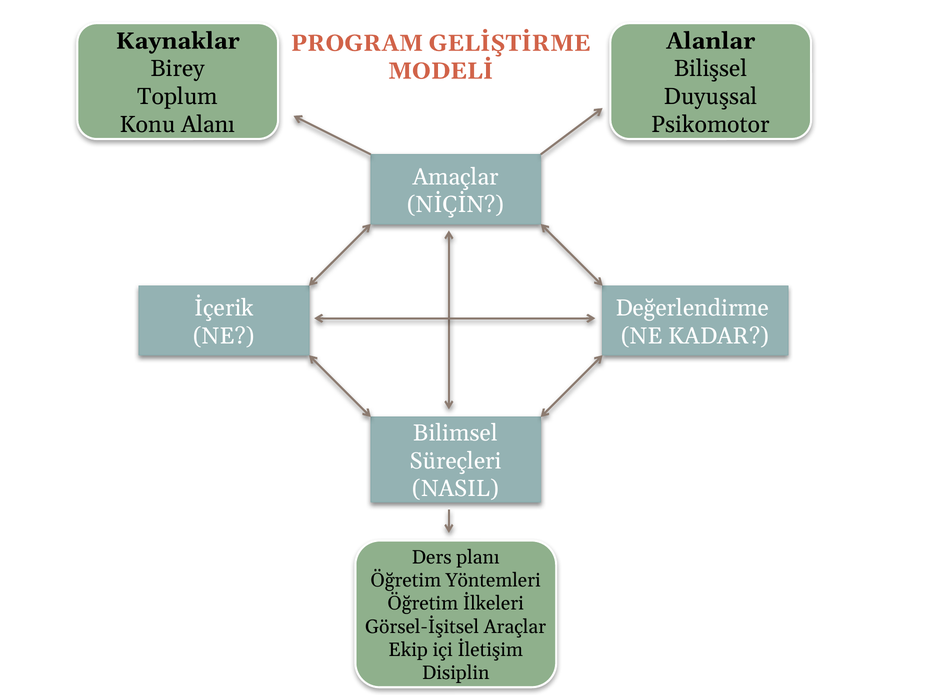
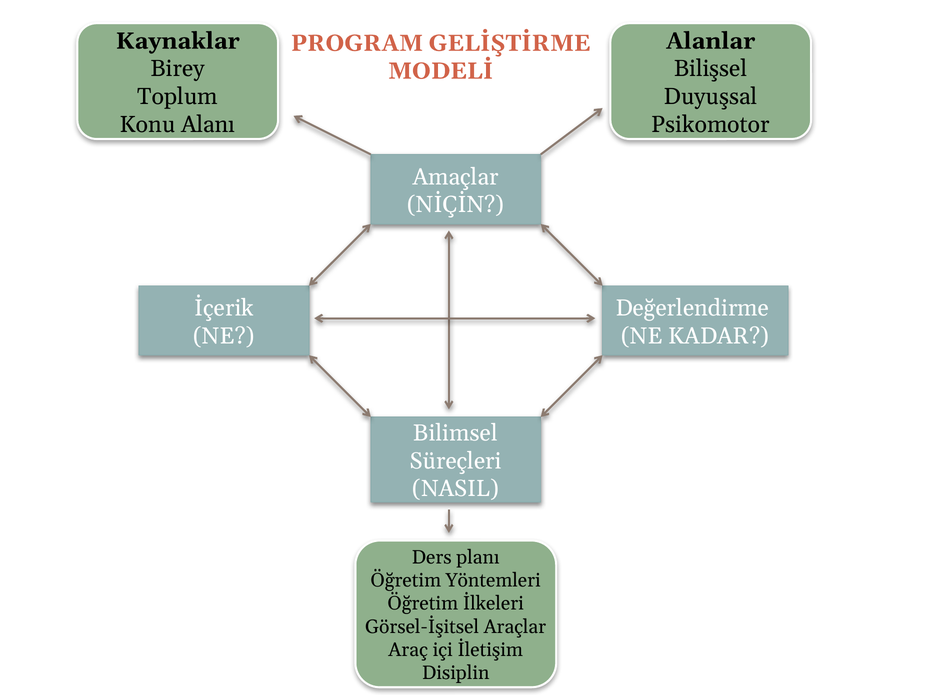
Ekip: Ekip -> Araç (408, 650)
